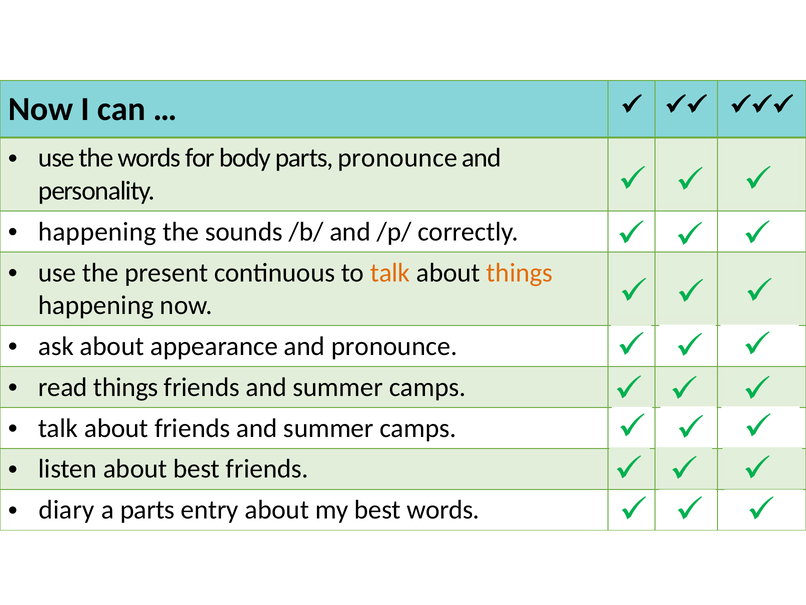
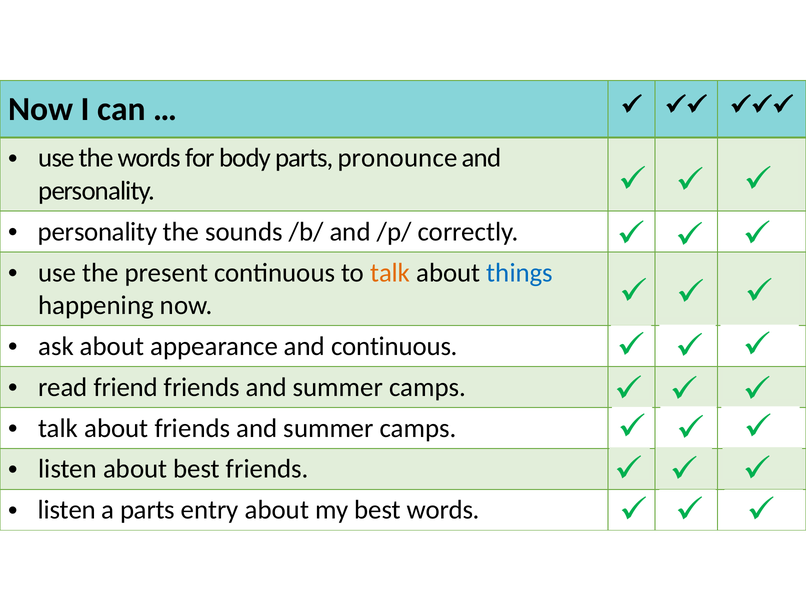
happening: happening -> personality (98, 232)
things colour: orange -> blue (520, 272)
and pronounce: pronounce -> continuous (394, 346)
read things: things -> friend (126, 387)
diary: diary -> listen (67, 510)
